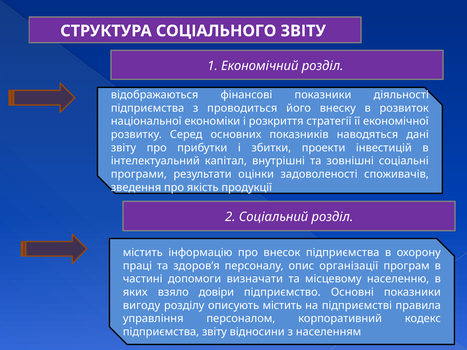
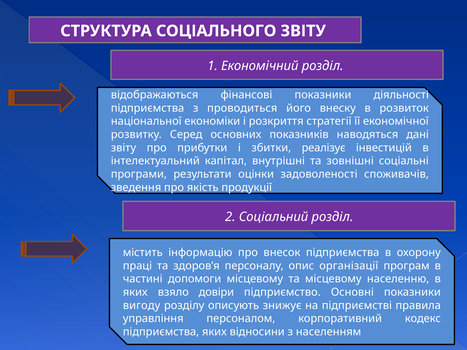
проекти: проекти -> реалізує (324, 148)
допомоги визначати: визначати -> місцевому (255, 279)
описують містить: містить -> знижує (282, 306)
підприємства звіту: звіту -> яких (214, 332)
